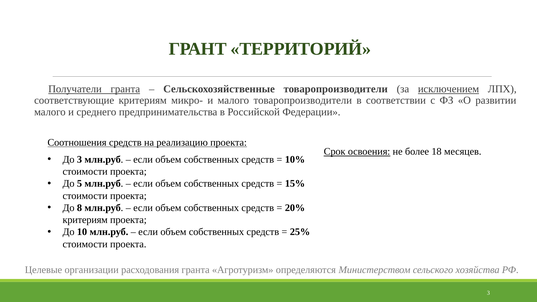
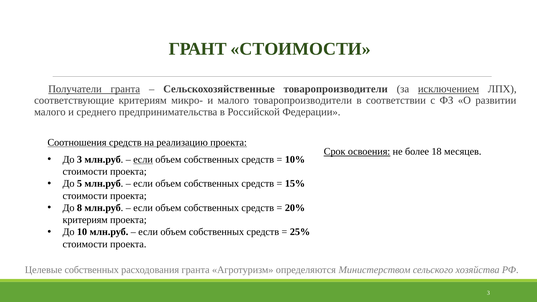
ГРАНТ ТЕРРИТОРИЙ: ТЕРРИТОРИЙ -> СТОИМОСТИ (301, 49)
если underline: none -> present (143, 160)
Целевые организации: организации -> собственных (92, 270)
